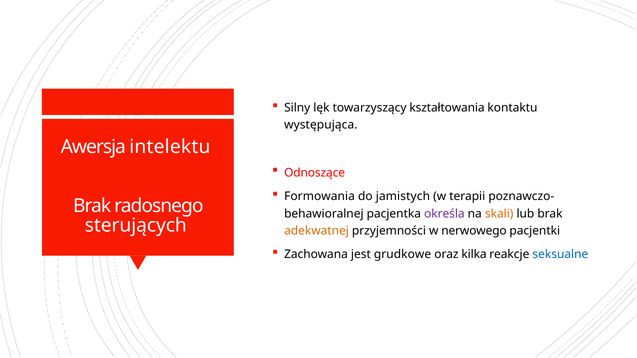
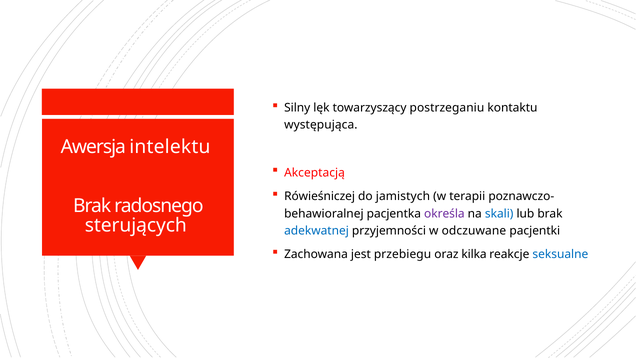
kształtowania: kształtowania -> postrzeganiu (447, 108)
Odnoszące: Odnoszące -> Akceptacją (315, 173)
Formowania: Formowania -> Rówieśniczej (320, 197)
skali colour: orange -> blue (499, 214)
adekwatnej colour: orange -> blue (317, 231)
nerwowego: nerwowego -> odczuwane (474, 231)
grudkowe: grudkowe -> przebiegu (403, 255)
